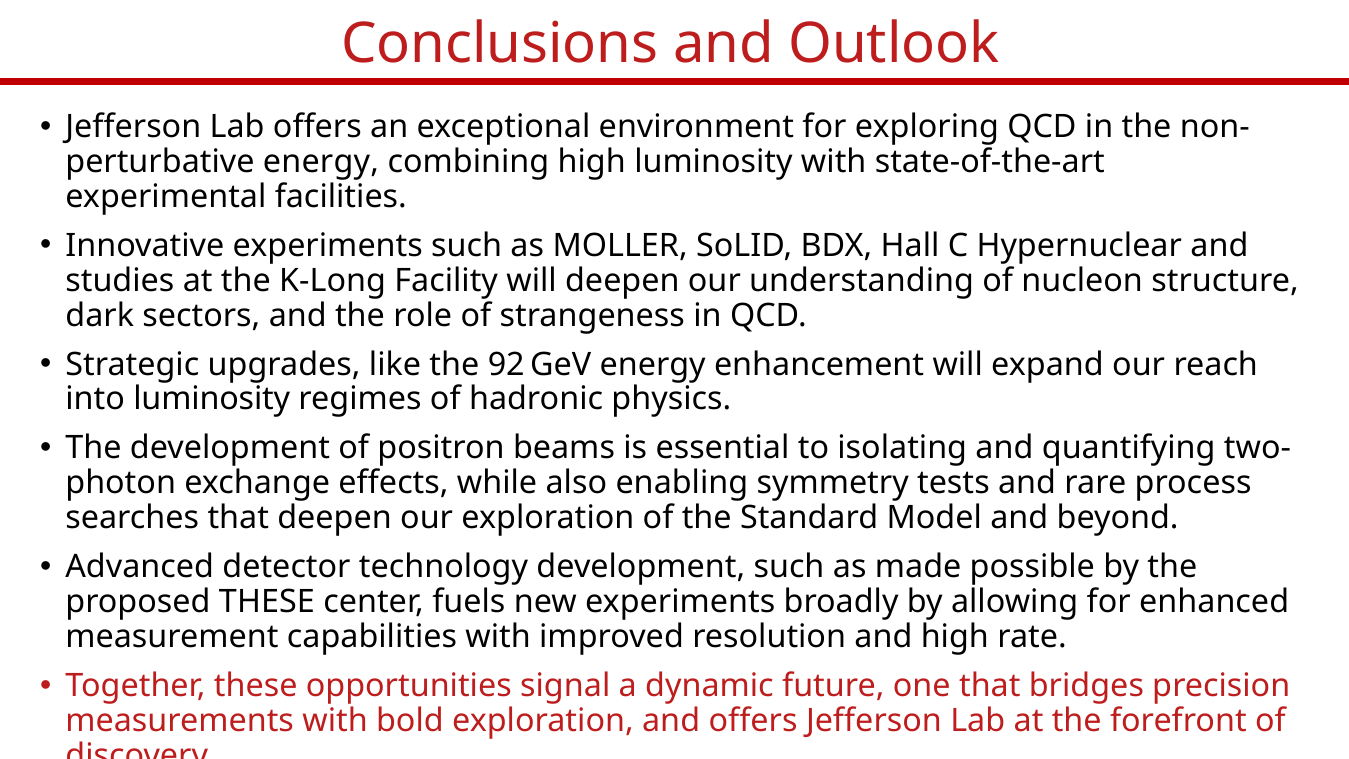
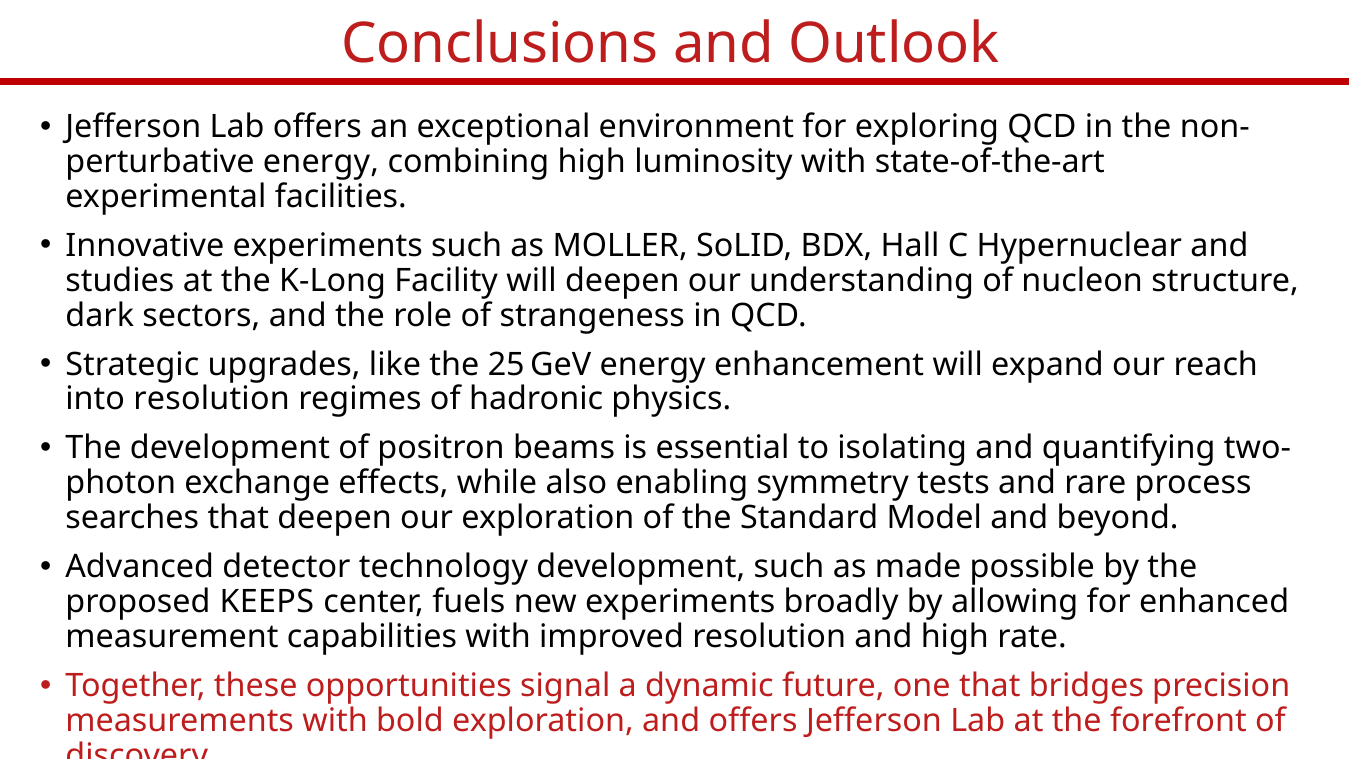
92: 92 -> 25 (506, 364)
into luminosity: luminosity -> resolution (212, 399)
proposed THESE: THESE -> KEEPS (267, 602)
